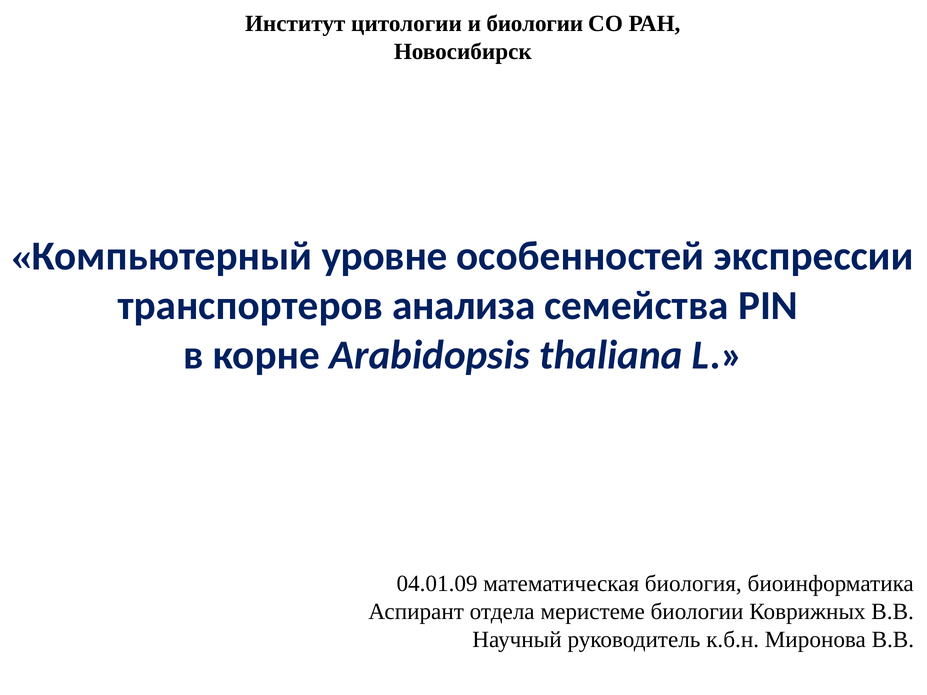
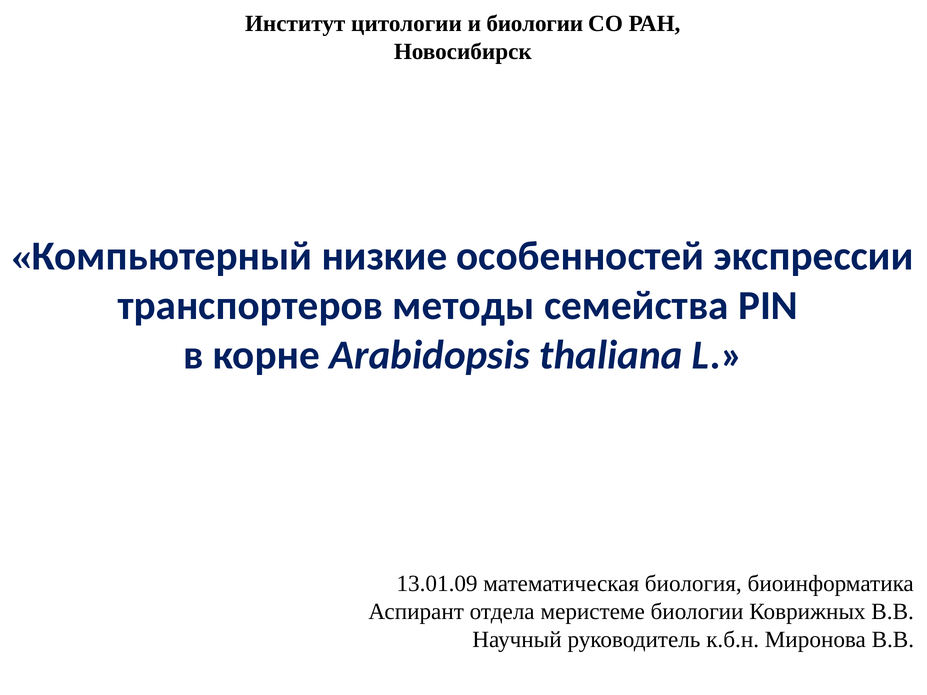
уровне: уровне -> низкие (385, 256)
анализа: анализа -> методы (464, 306)
04.01.09: 04.01.09 -> 13.01.09 (437, 584)
